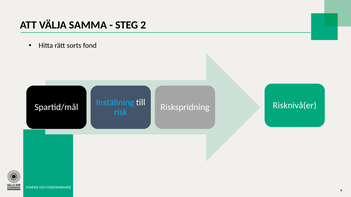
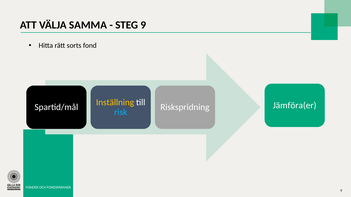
STEG 2: 2 -> 9 (143, 25)
Inställning colour: light blue -> yellow (115, 102)
Risknivå(er: Risknivå(er -> Jämföra(er (295, 105)
